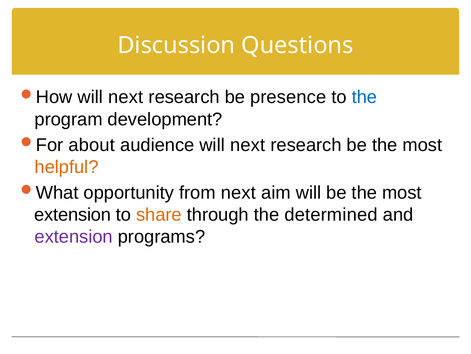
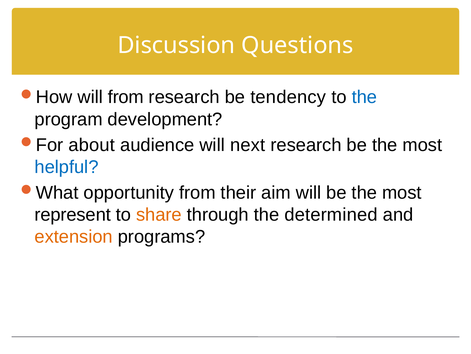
next: next -> from (126, 97)
presence: presence -> tendency (288, 97)
helpful colour: orange -> blue (67, 167)
from next: next -> their (238, 192)
extension: extension -> represent (73, 214)
extension colour: purple -> orange (74, 236)
